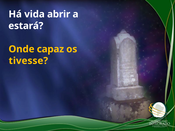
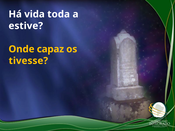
abrir: abrir -> toda (59, 14)
estará: estará -> estive (26, 26)
